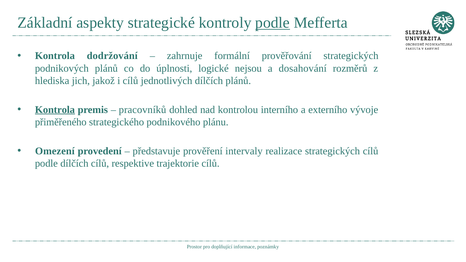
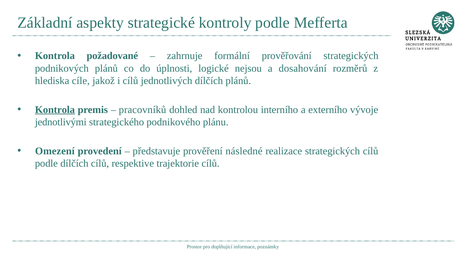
podle underline: present -> none (273, 23)
dodržování: dodržování -> požadované (112, 56)
jich: jich -> cíle (81, 81)
přiměřeného: přiměřeného -> jednotlivými (61, 122)
intervaly: intervaly -> následné (244, 151)
